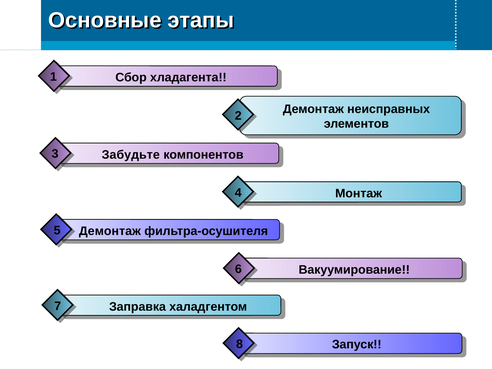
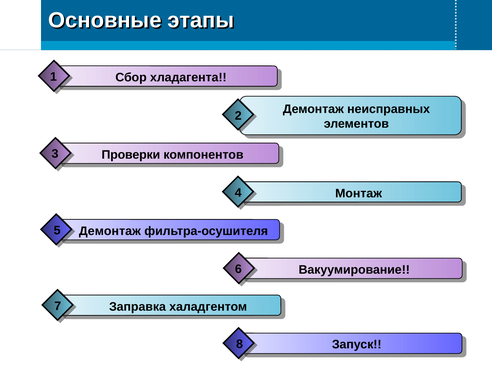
Забудьте: Забудьте -> Проверки (131, 155)
